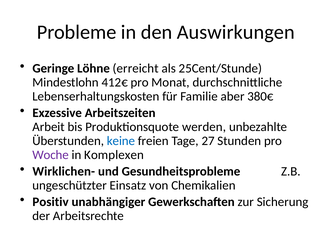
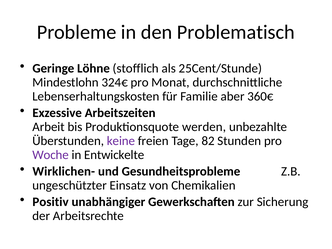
Auswirkungen: Auswirkungen -> Problematisch (236, 32)
erreicht: erreicht -> stofflich (136, 68)
412€: 412€ -> 324€ (115, 82)
380€: 380€ -> 360€ (260, 96)
keine colour: blue -> purple (121, 141)
27: 27 -> 82 (208, 141)
Komplexen: Komplexen -> Entwickelte (114, 155)
